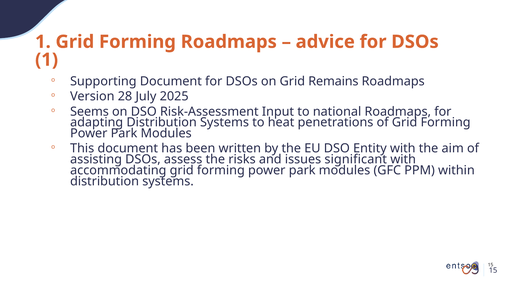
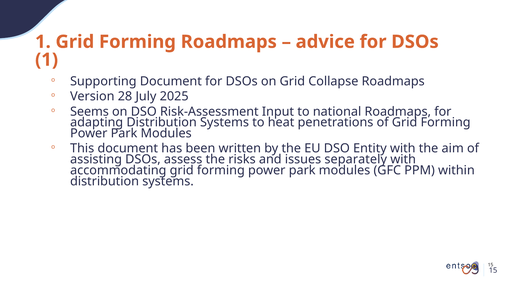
Remains: Remains -> Collapse (333, 81)
significant: significant -> separately (356, 159)
